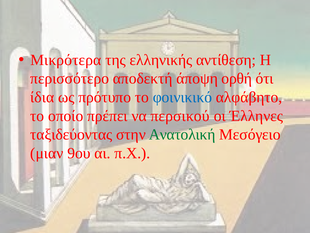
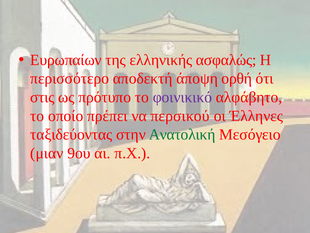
Μικρότερα: Μικρότερα -> Ευρωπαίων (66, 60)
αντίθεση: αντίθεση -> ασφαλώς (226, 60)
ίδια: ίδια -> στις (42, 97)
φοινικικό colour: blue -> purple (182, 97)
